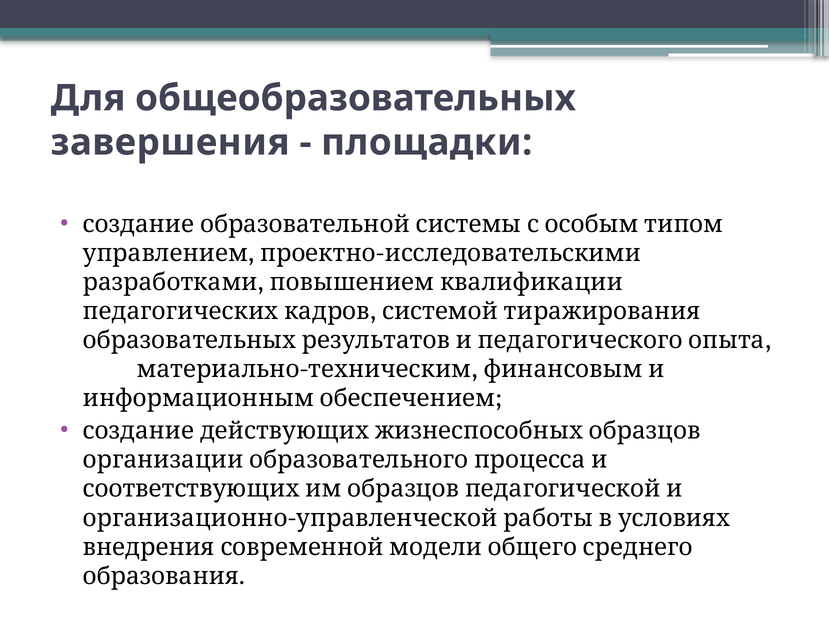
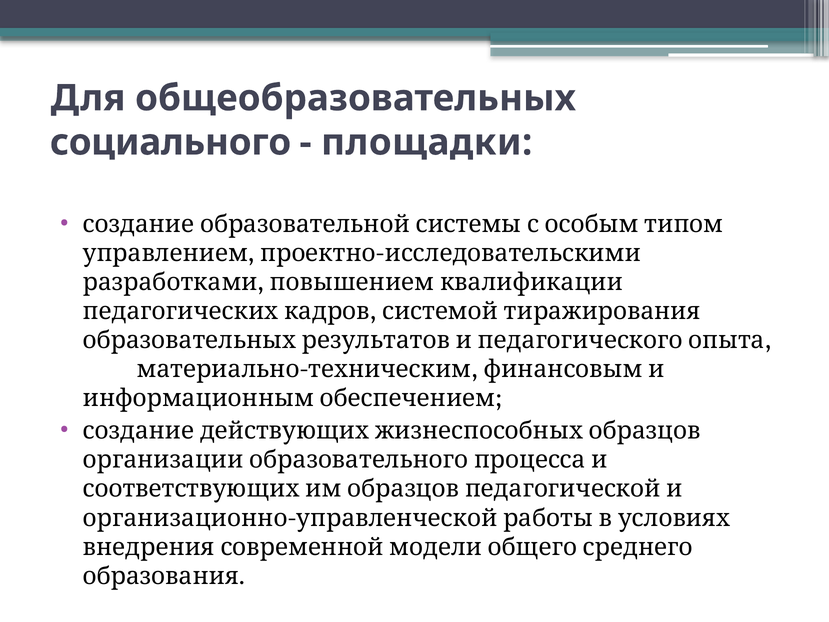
завершения: завершения -> социального (171, 142)
